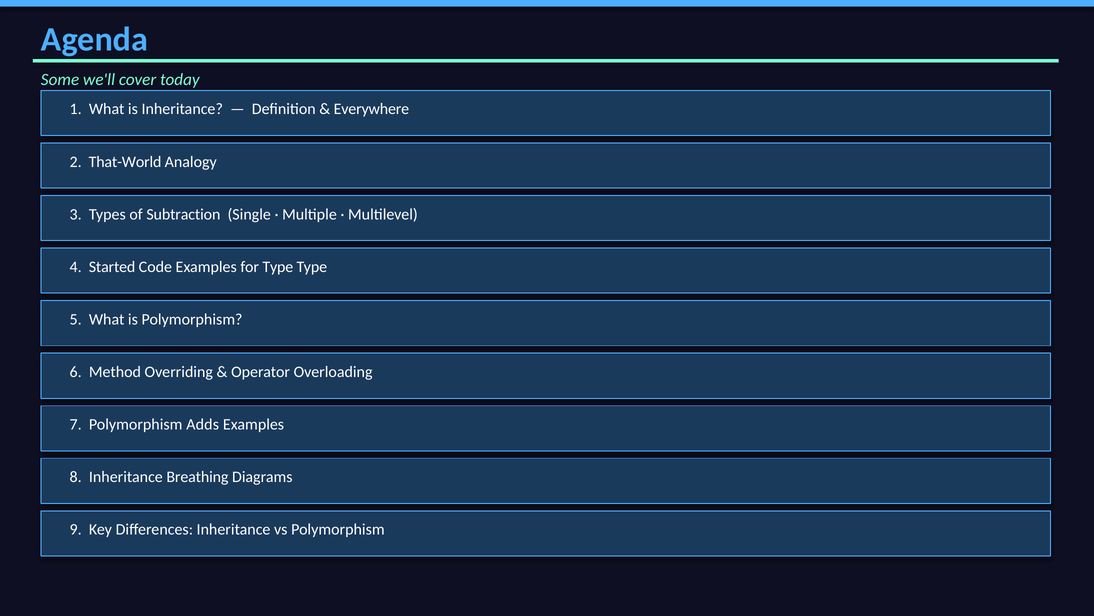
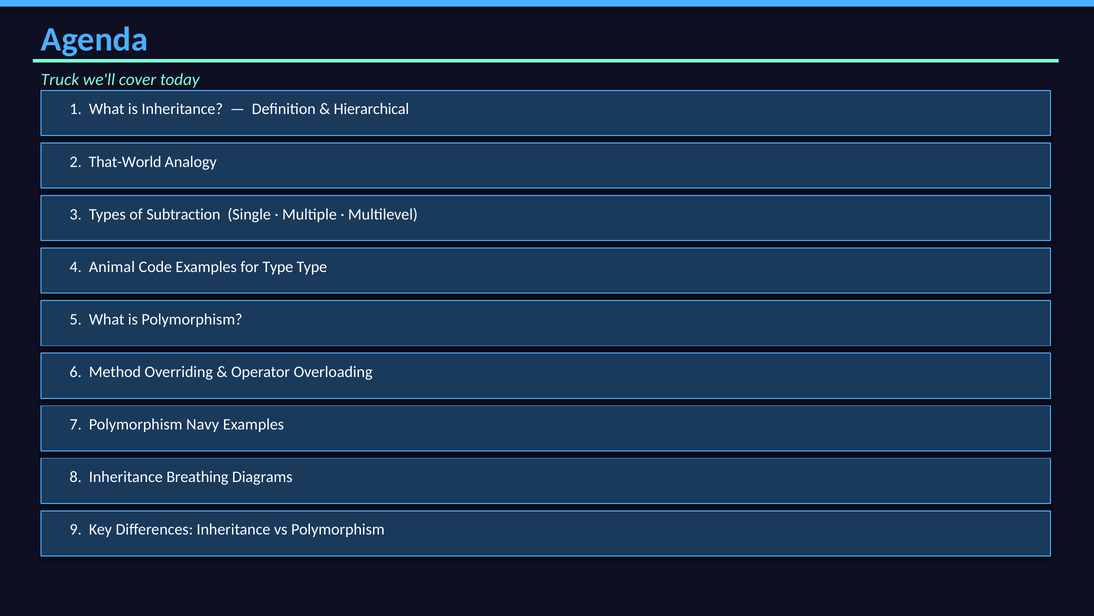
Some: Some -> Truck (60, 80)
Everywhere: Everywhere -> Hierarchical (371, 109)
Started: Started -> Animal (112, 267)
Adds: Adds -> Navy (203, 424)
